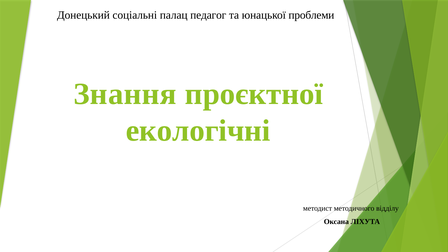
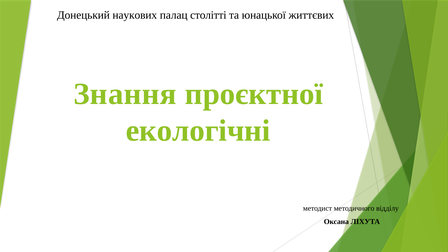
соціальні: соціальні -> наукових (135, 15)
педагог: педагог -> столітті (208, 15)
проблеми: проблеми -> життєвих (311, 15)
